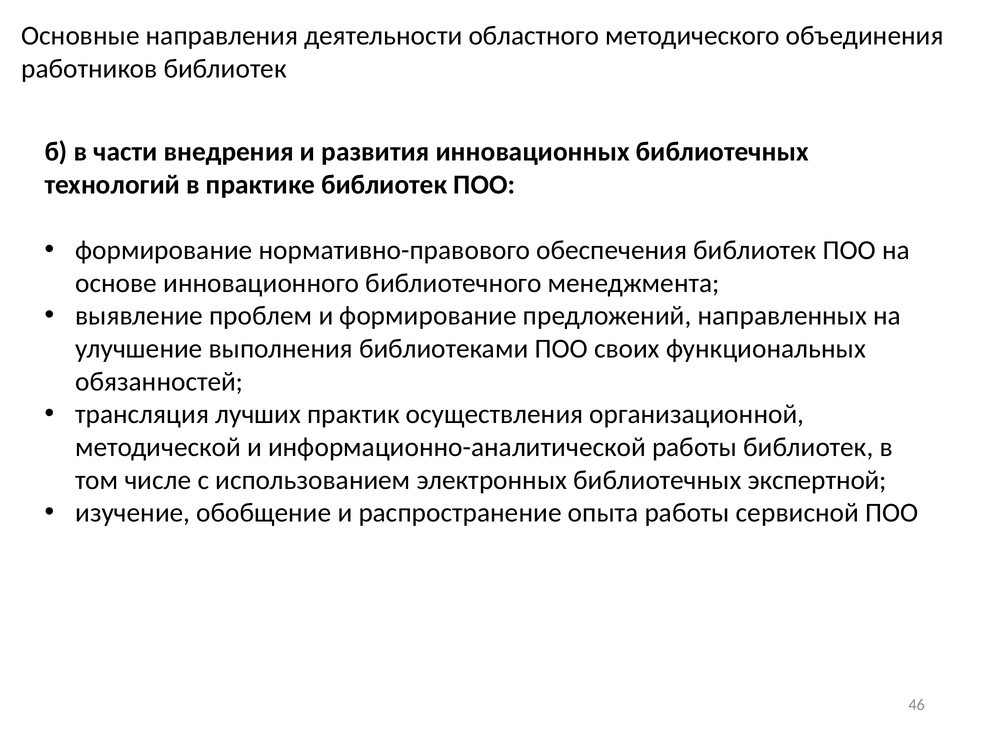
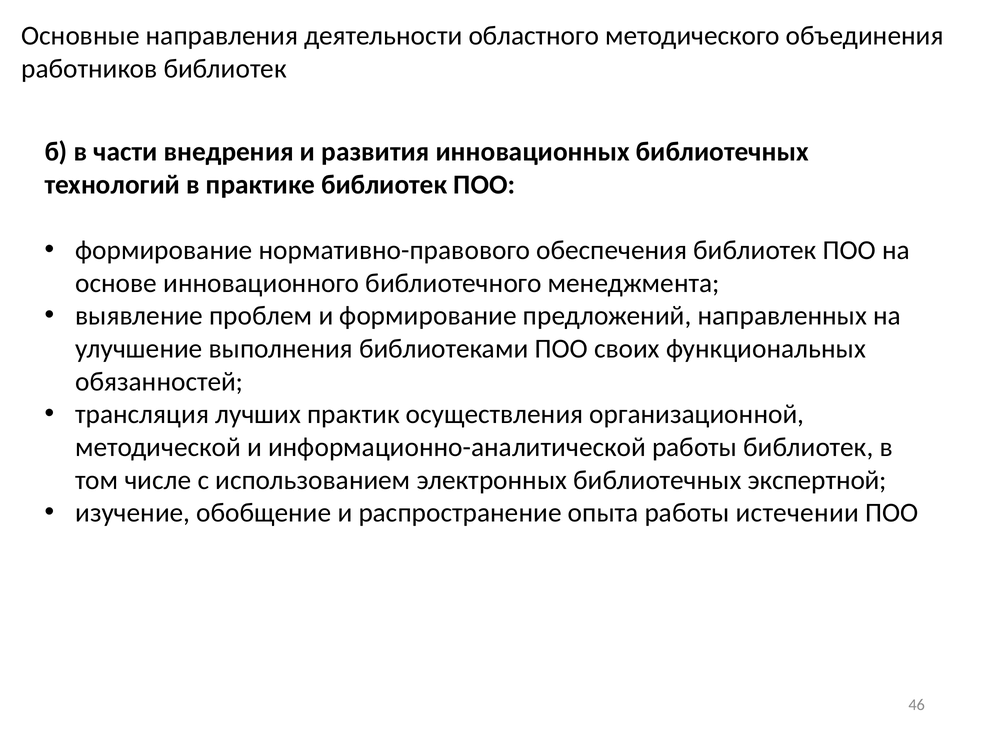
сервисной: сервисной -> истечении (797, 513)
